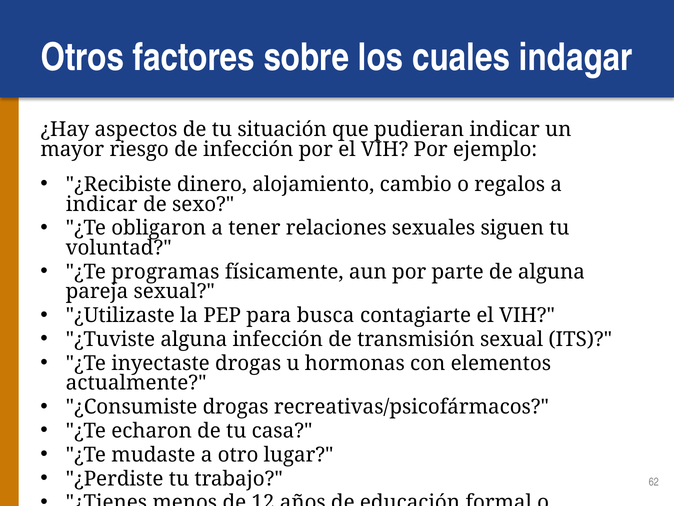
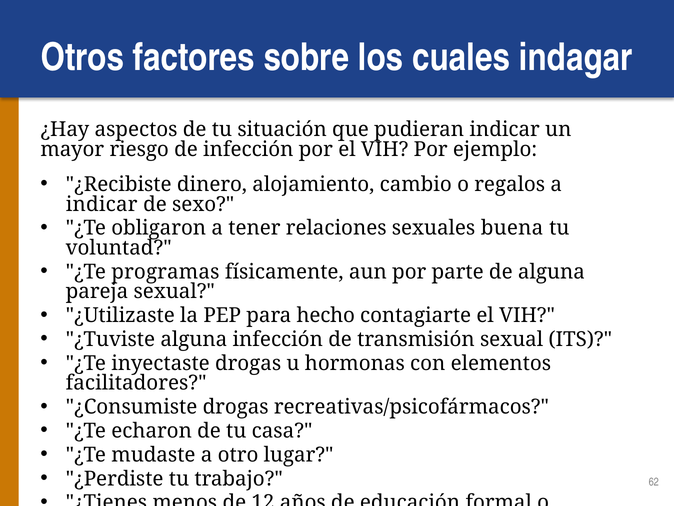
siguen: siguen -> buena (512, 228)
busca: busca -> hecho (326, 315)
actualmente: actualmente -> facilitadores (136, 383)
